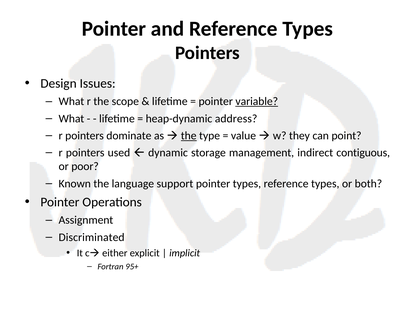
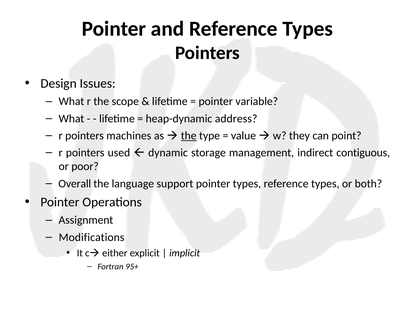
variable underline: present -> none (257, 102)
dominate: dominate -> machines (129, 136)
Known: Known -> Overall (75, 184)
Discriminated: Discriminated -> Modifications (92, 237)
